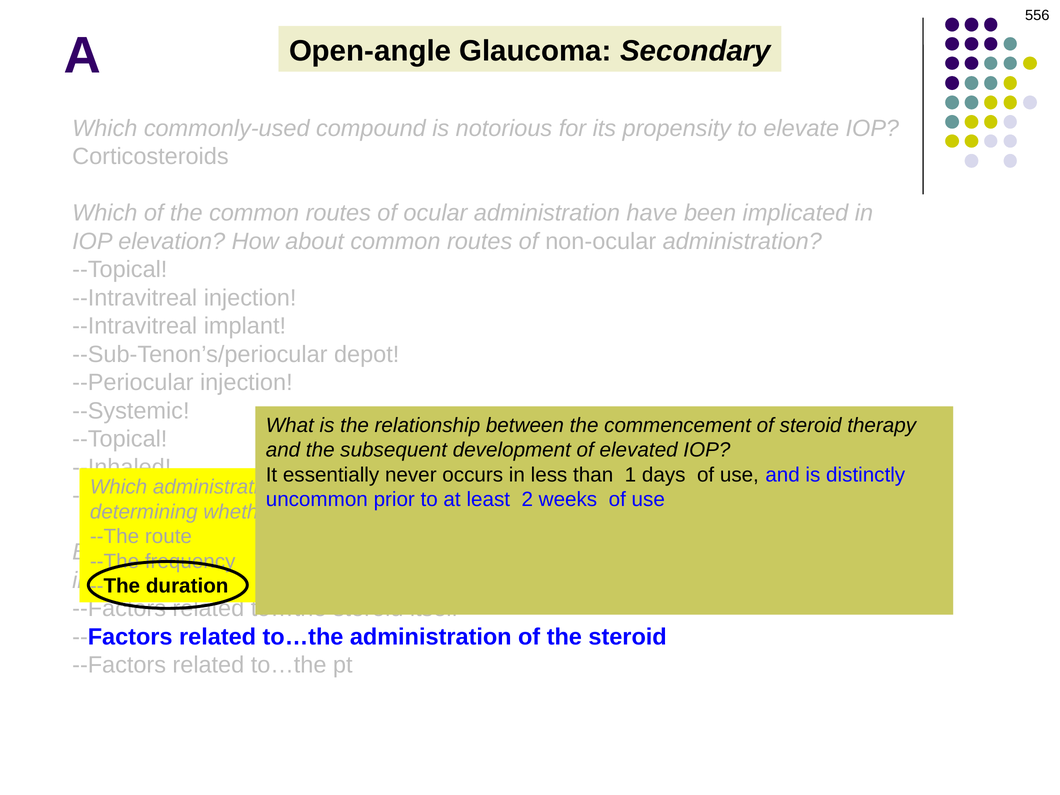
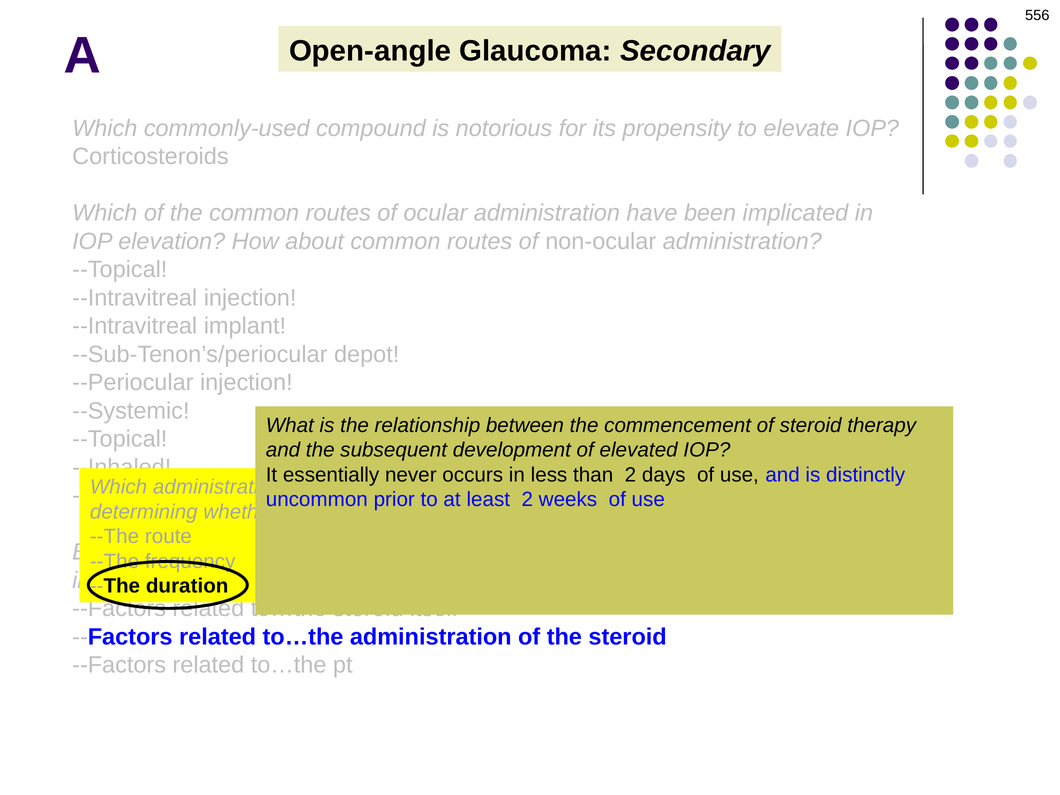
than 1: 1 -> 2 (630, 475)
